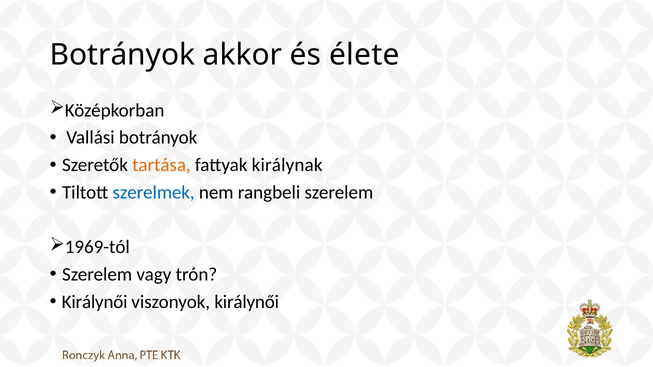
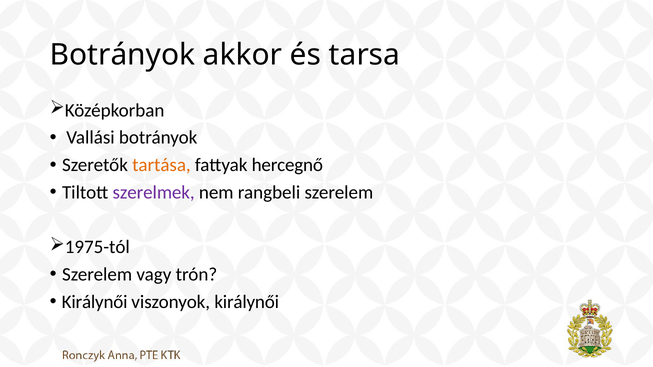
élete: élete -> tarsa (364, 55)
királynak: királynak -> hercegnő (287, 165)
szerelmek colour: blue -> purple (154, 193)
1969-tól: 1969-tól -> 1975-tól (97, 247)
